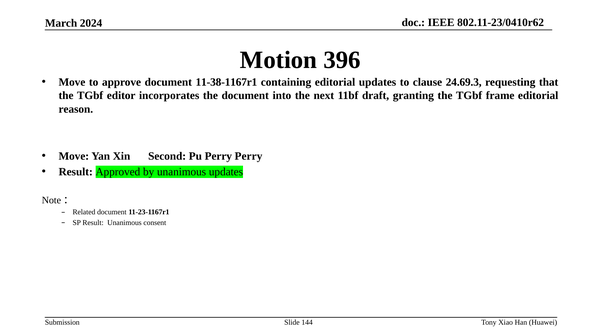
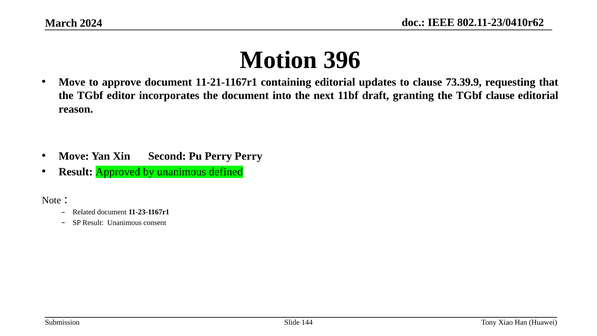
11-38-1167r1: 11-38-1167r1 -> 11-21-1167r1 (226, 82)
24.69.3: 24.69.3 -> 73.39.9 (464, 82)
TGbf frame: frame -> clause (500, 96)
unanimous updates: updates -> defined (226, 172)
